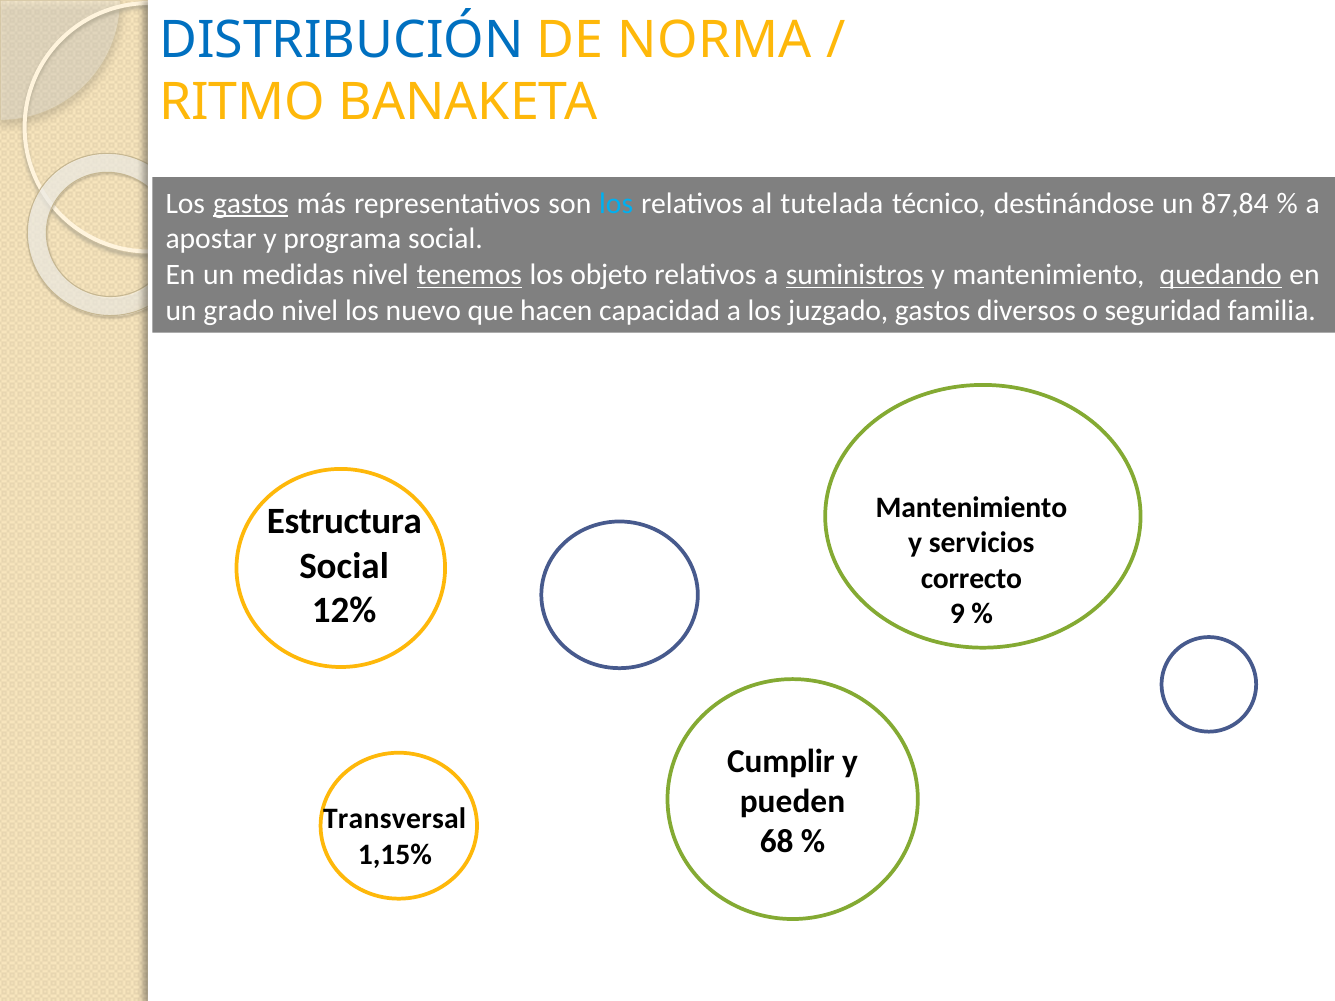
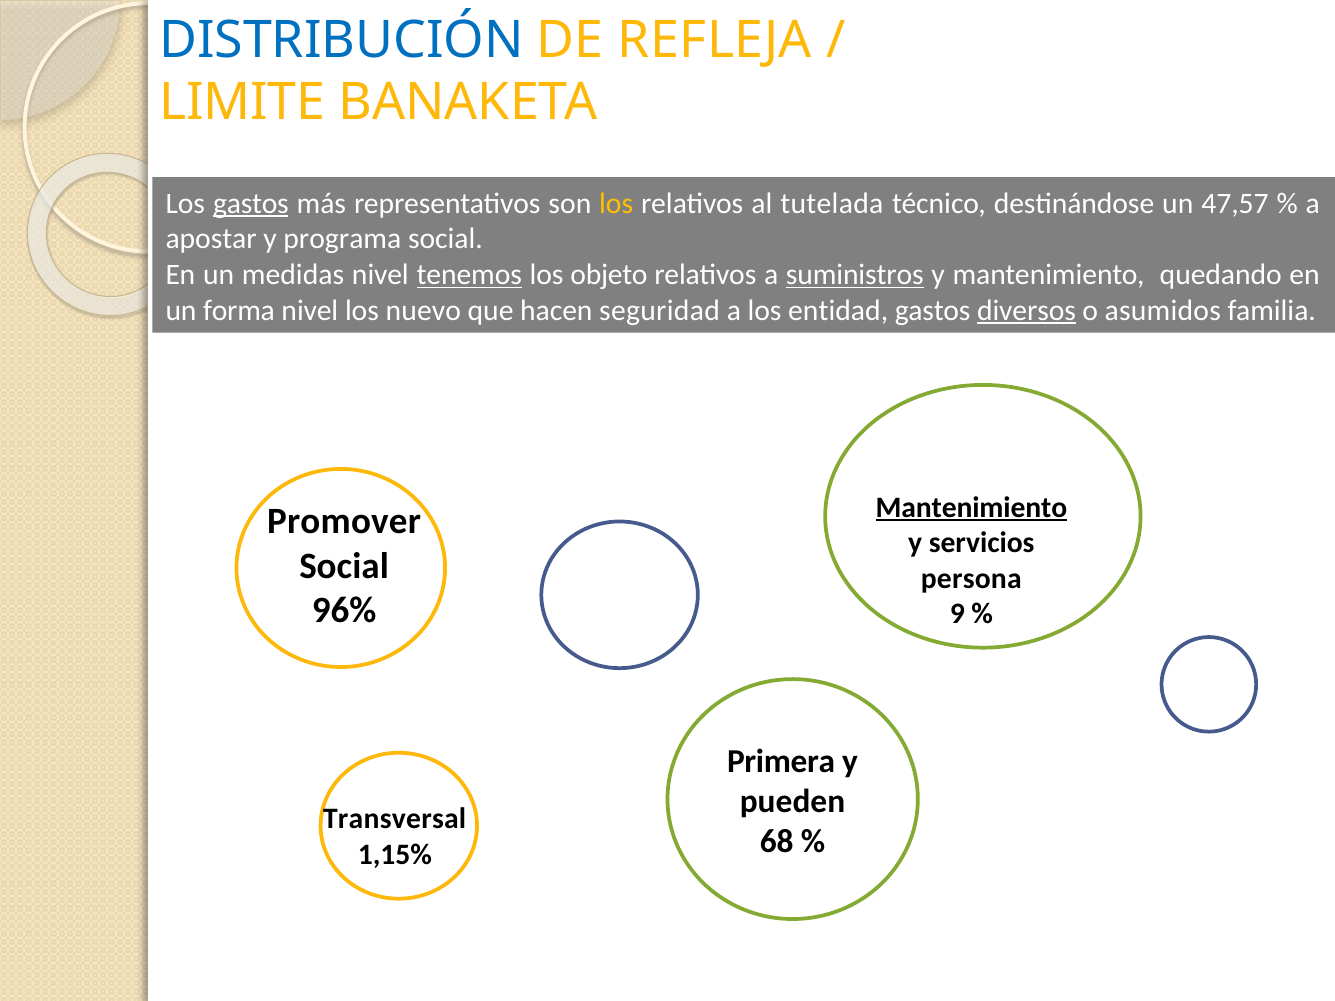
NORMA: NORMA -> REFLEJA (715, 40)
RITMO: RITMO -> LIMITE (242, 103)
los colour: light blue -> yellow (616, 204)
87,84: 87,84 -> 47,57 (1235, 204)
quedando underline: present -> none (1221, 275)
grado: grado -> forma (239, 310)
capacidad: capacidad -> seguridad (660, 310)
juzgado: juzgado -> entidad (838, 310)
diversos underline: none -> present (1026, 310)
seguridad: seguridad -> asumidos (1163, 310)
Mantenimiento underline: none -> present (971, 508)
Estructura: Estructura -> Promover (344, 522)
correcto: correcto -> persona (971, 579)
12%: 12% -> 96% (344, 611)
Cumplir: Cumplir -> Primera (781, 761)
